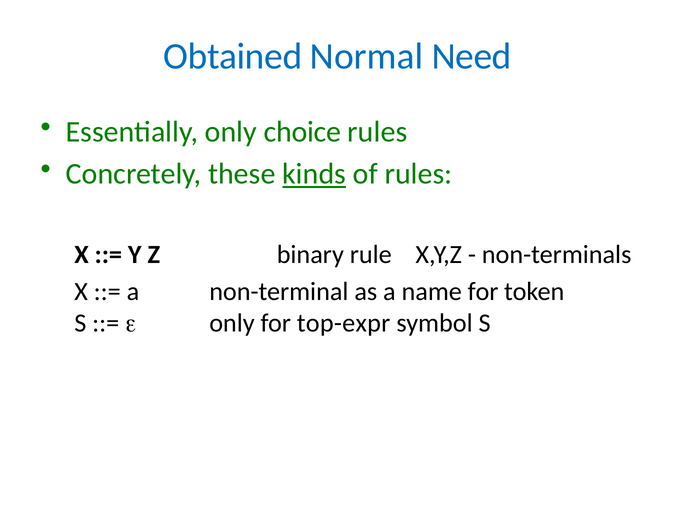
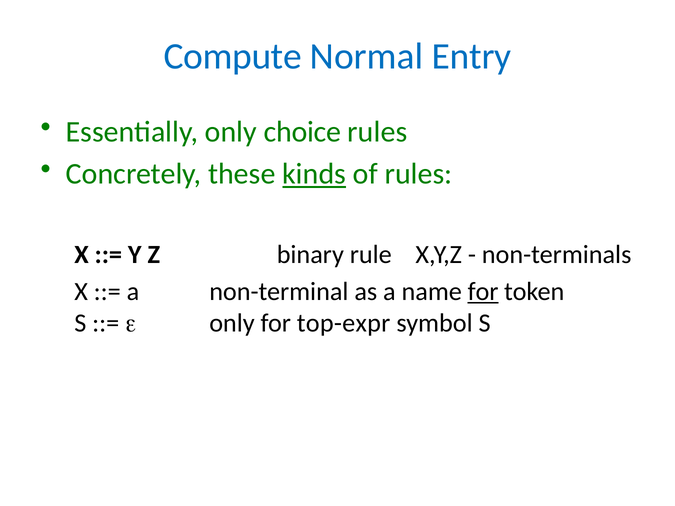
Obtained: Obtained -> Compute (233, 56)
Need: Need -> Entry (472, 56)
for underline: none -> present (483, 292)
